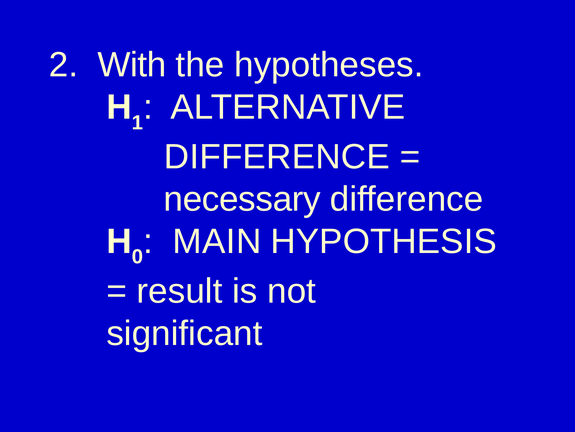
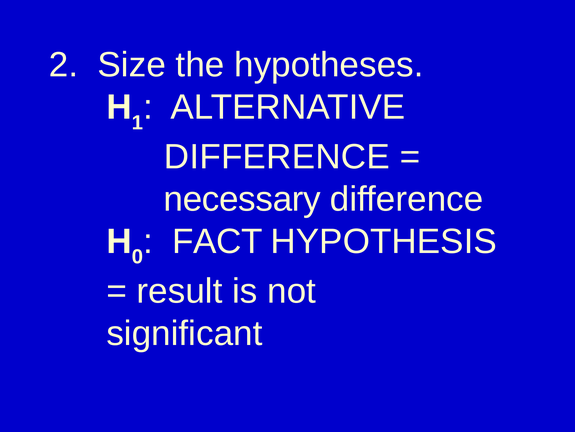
With: With -> Size (132, 65)
MAIN: MAIN -> FACT (217, 241)
